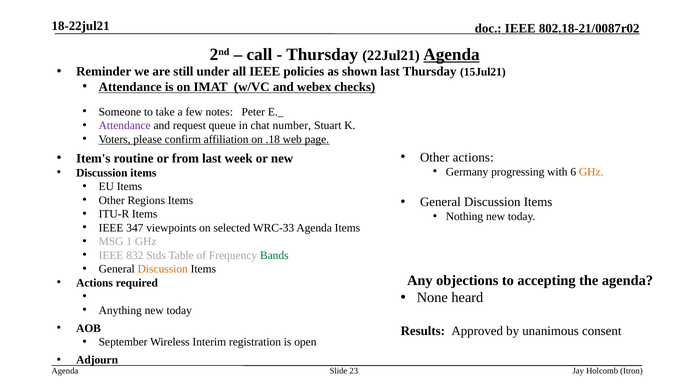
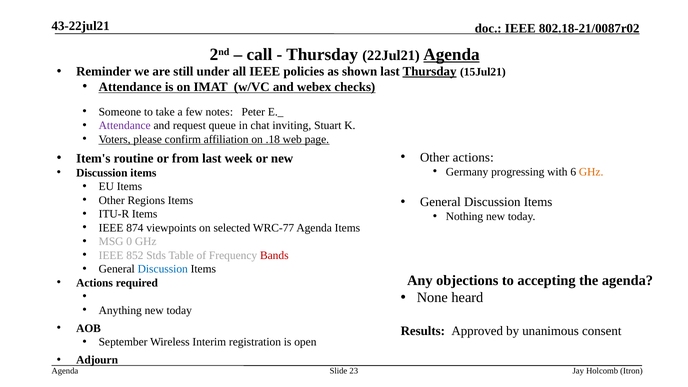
18-22jul21: 18-22jul21 -> 43-22jul21 (81, 26)
Thursday underline: none -> present (430, 71)
number: number -> inviting (292, 126)
347: 347 -> 874 (135, 228)
WRC-33: WRC-33 -> WRC-77 (274, 228)
1: 1 -> 0 (129, 242)
832: 832 -> 852 (135, 255)
Bands colour: green -> red (274, 255)
Discussion colour: orange -> blue (163, 269)
